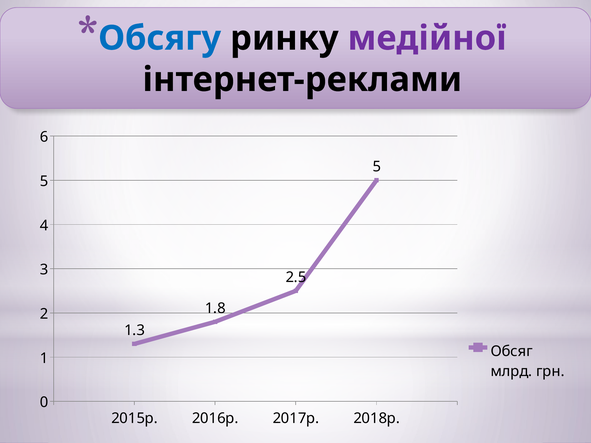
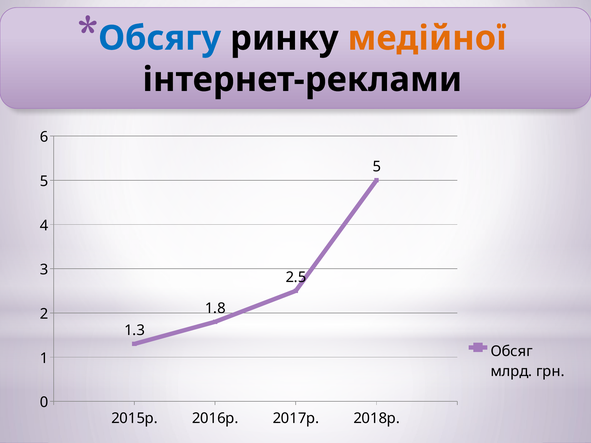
медійної colour: purple -> orange (427, 38)
